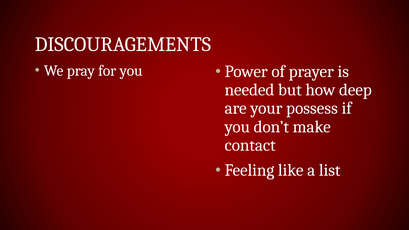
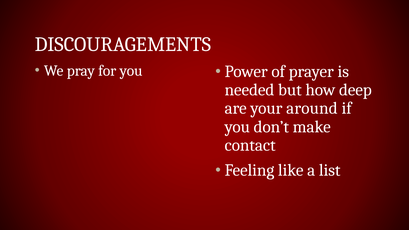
possess: possess -> around (312, 108)
